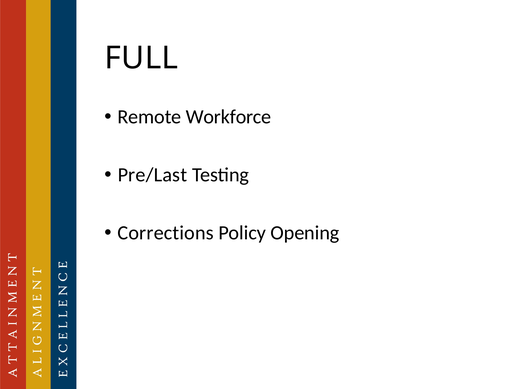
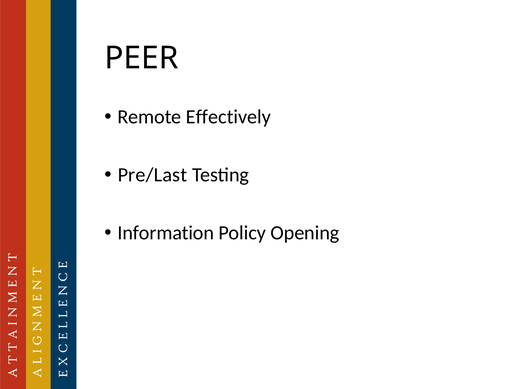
FULL: FULL -> PEER (142, 58)
Workforce: Workforce -> Effectively (228, 117)
Corrections: Corrections -> Information (166, 233)
